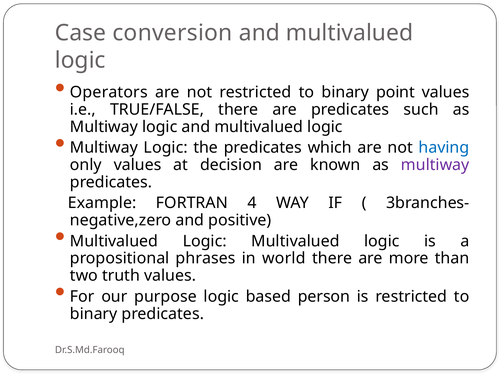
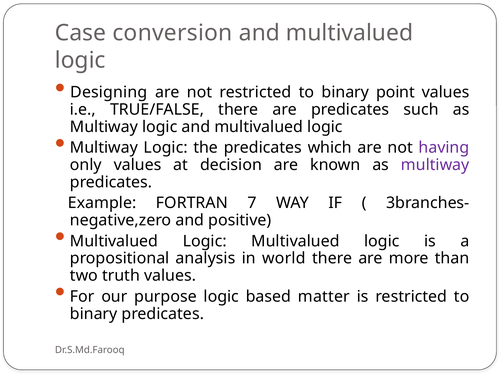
Operators: Operators -> Designing (109, 92)
having colour: blue -> purple (444, 148)
4: 4 -> 7 (252, 203)
phrases: phrases -> analysis (206, 258)
person: person -> matter (324, 297)
